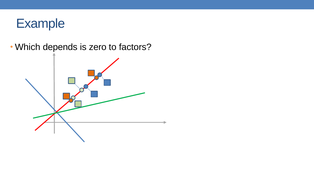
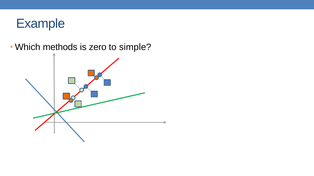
depends: depends -> methods (60, 47)
factors: factors -> simple (135, 47)
